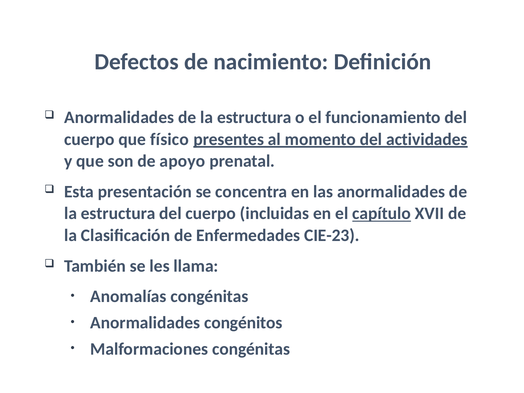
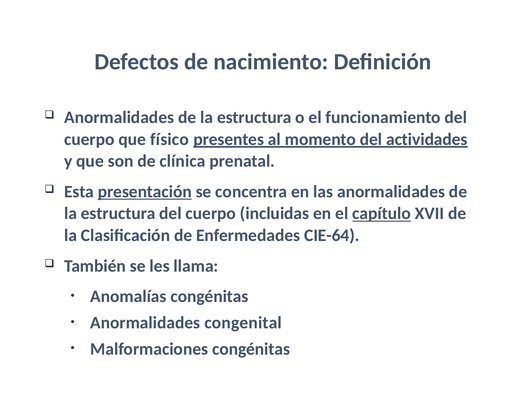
apoyo: apoyo -> clínica (182, 161)
presentación underline: none -> present (145, 192)
CIE-23: CIE-23 -> CIE-64 (332, 235)
congénitos: congénitos -> congenital (243, 323)
